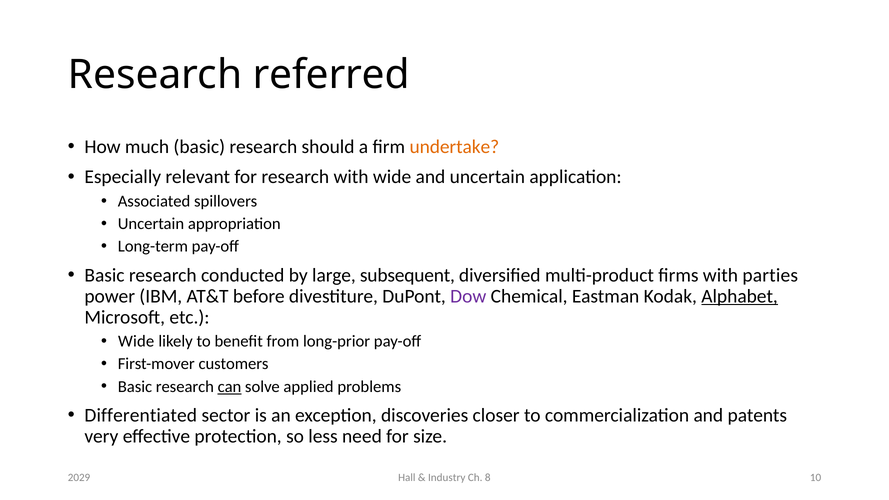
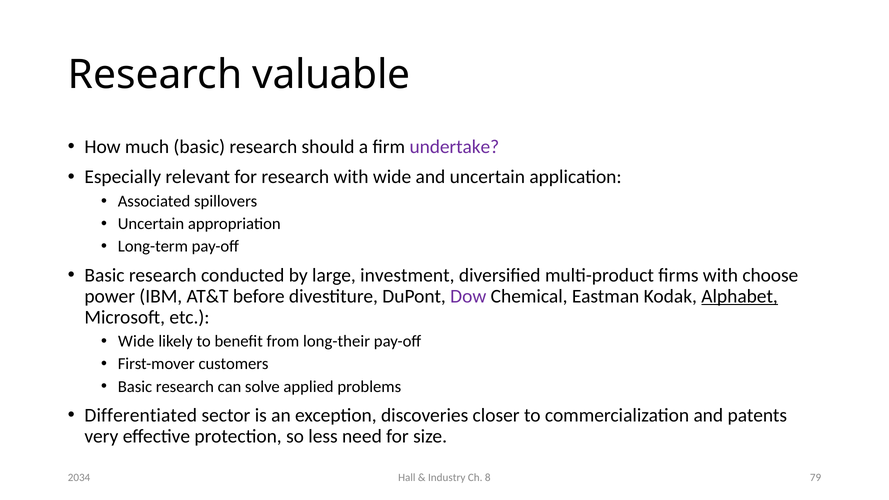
referred: referred -> valuable (331, 75)
undertake colour: orange -> purple (454, 147)
subsequent: subsequent -> investment (407, 275)
parties: parties -> choose (770, 275)
long-prior: long-prior -> long-their (337, 341)
can underline: present -> none (229, 387)
10: 10 -> 79 (816, 477)
2029: 2029 -> 2034 (79, 478)
